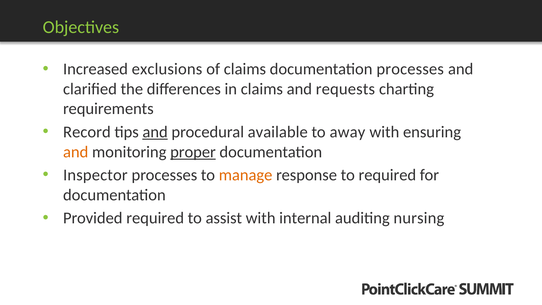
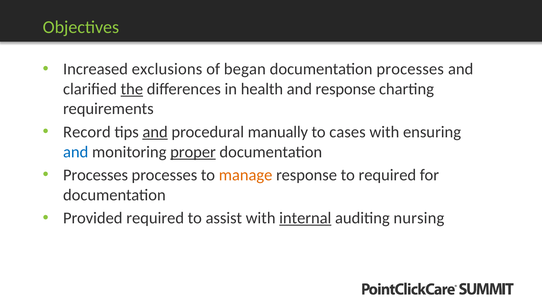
of claims: claims -> began (245, 69)
the underline: none -> present (132, 89)
in claims: claims -> health (262, 89)
and requests: requests -> response (346, 89)
available: available -> manually (278, 132)
away: away -> cases (347, 132)
and colour: orange -> blue (76, 152)
Inspector: Inspector -> Processes (96, 175)
internal underline: none -> present (305, 218)
